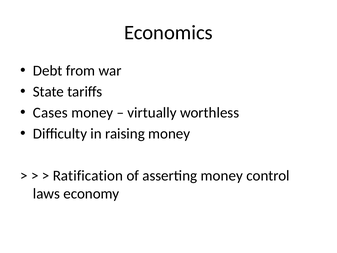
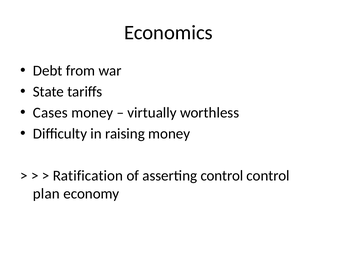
asserting money: money -> control (222, 176)
laws: laws -> plan (46, 194)
